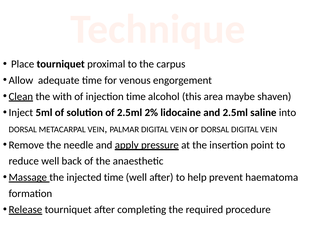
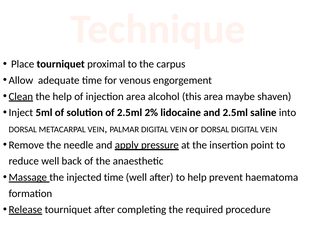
the with: with -> help (62, 97)
injection time: time -> area (136, 97)
